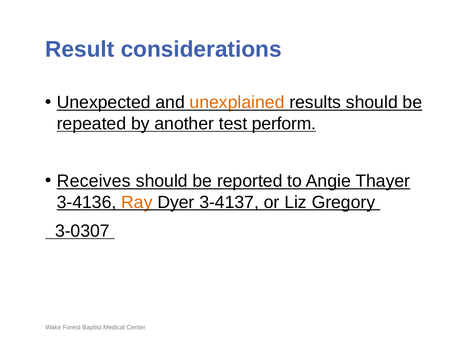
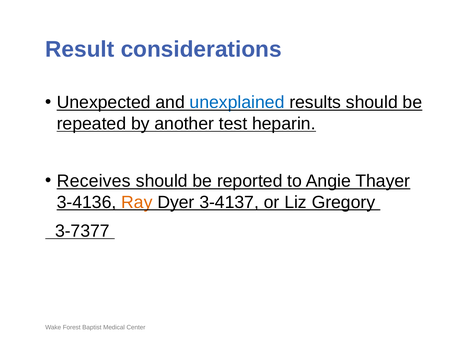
unexplained colour: orange -> blue (237, 102)
perform: perform -> heparin (284, 124)
3-0307: 3-0307 -> 3-7377 (82, 231)
